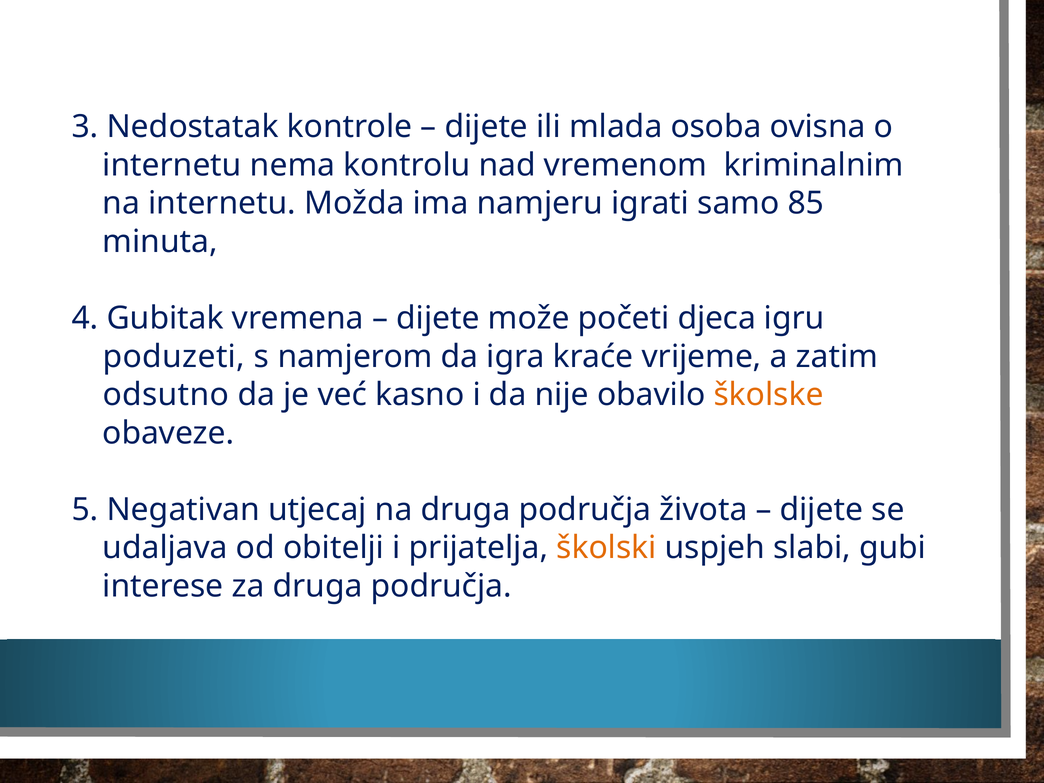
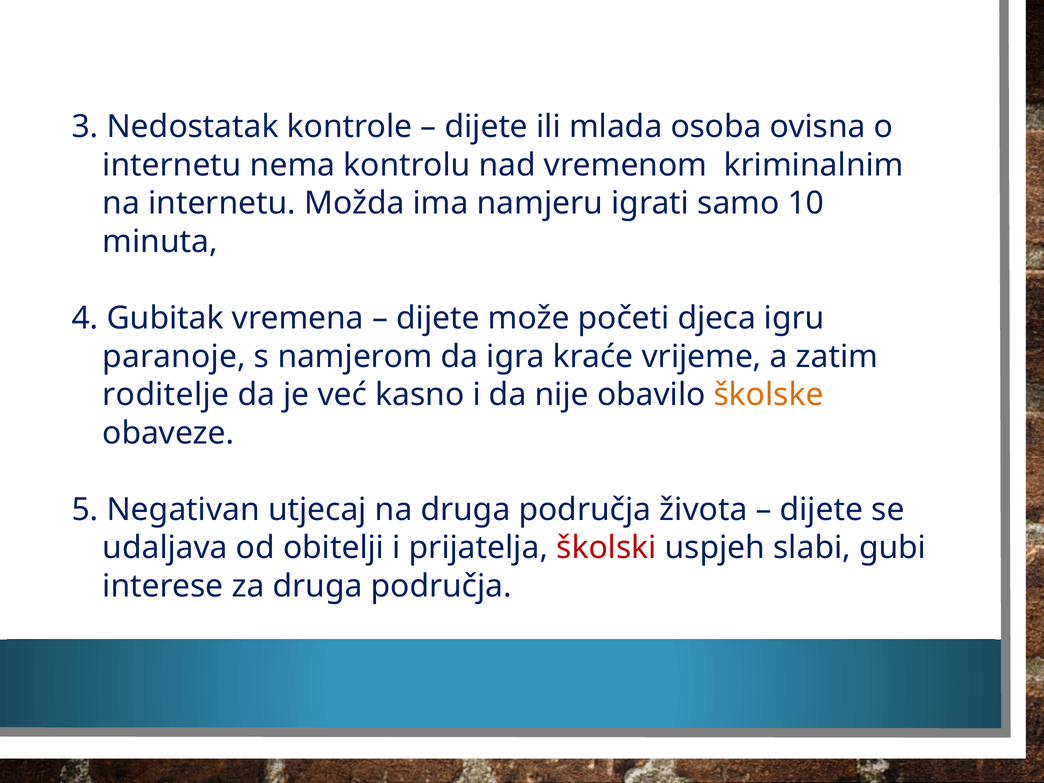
85: 85 -> 10 (806, 203)
poduzeti: poduzeti -> paranoje (174, 357)
odsutno: odsutno -> roditelje (166, 395)
školski colour: orange -> red (606, 548)
